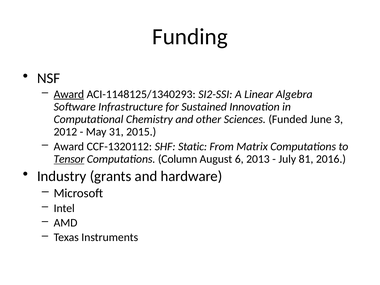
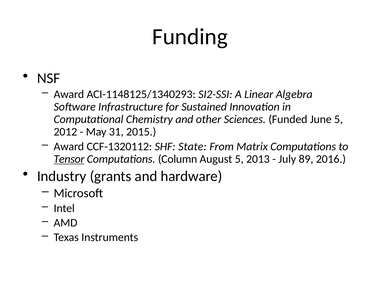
Award underline: present -> none (69, 94)
June 3: 3 -> 5 (339, 119)
Static: Static -> State (192, 146)
August 6: 6 -> 5 (239, 159)
81: 81 -> 89 (306, 159)
